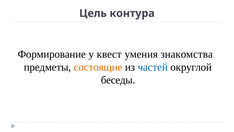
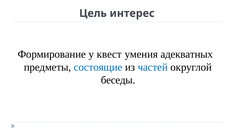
контура: контура -> интерес (132, 13)
знакомства: знакомства -> адекватных (187, 54)
состоящие colour: orange -> blue (98, 67)
